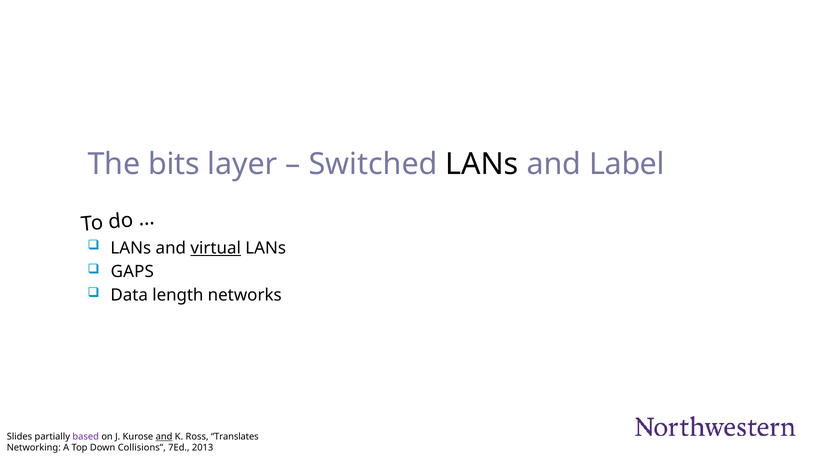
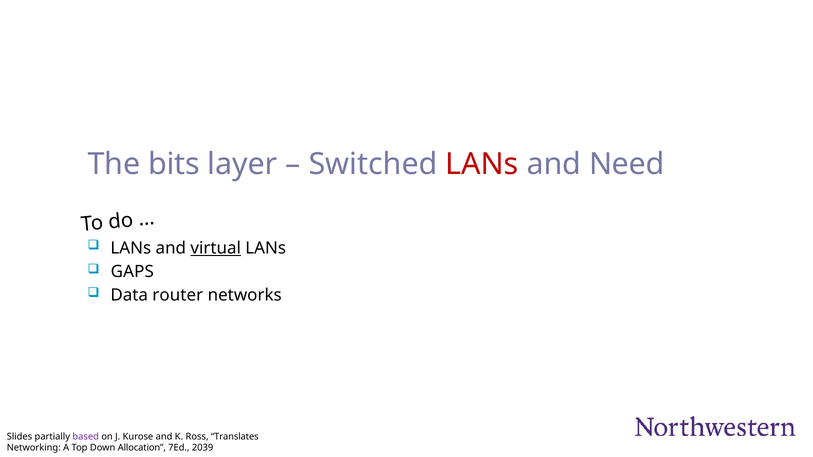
LANs colour: black -> red (482, 164)
Label: Label -> Need (627, 164)
length: length -> router (178, 296)
and underline: present -> none (164, 437)
Collisions: Collisions -> Allocation (142, 448)
2013: 2013 -> 2039 (203, 448)
